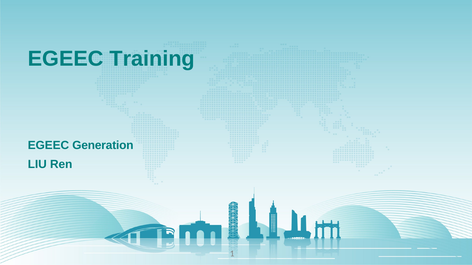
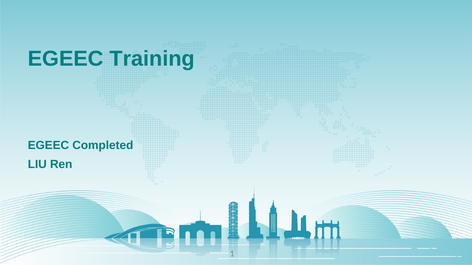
Generation: Generation -> Completed (103, 145)
